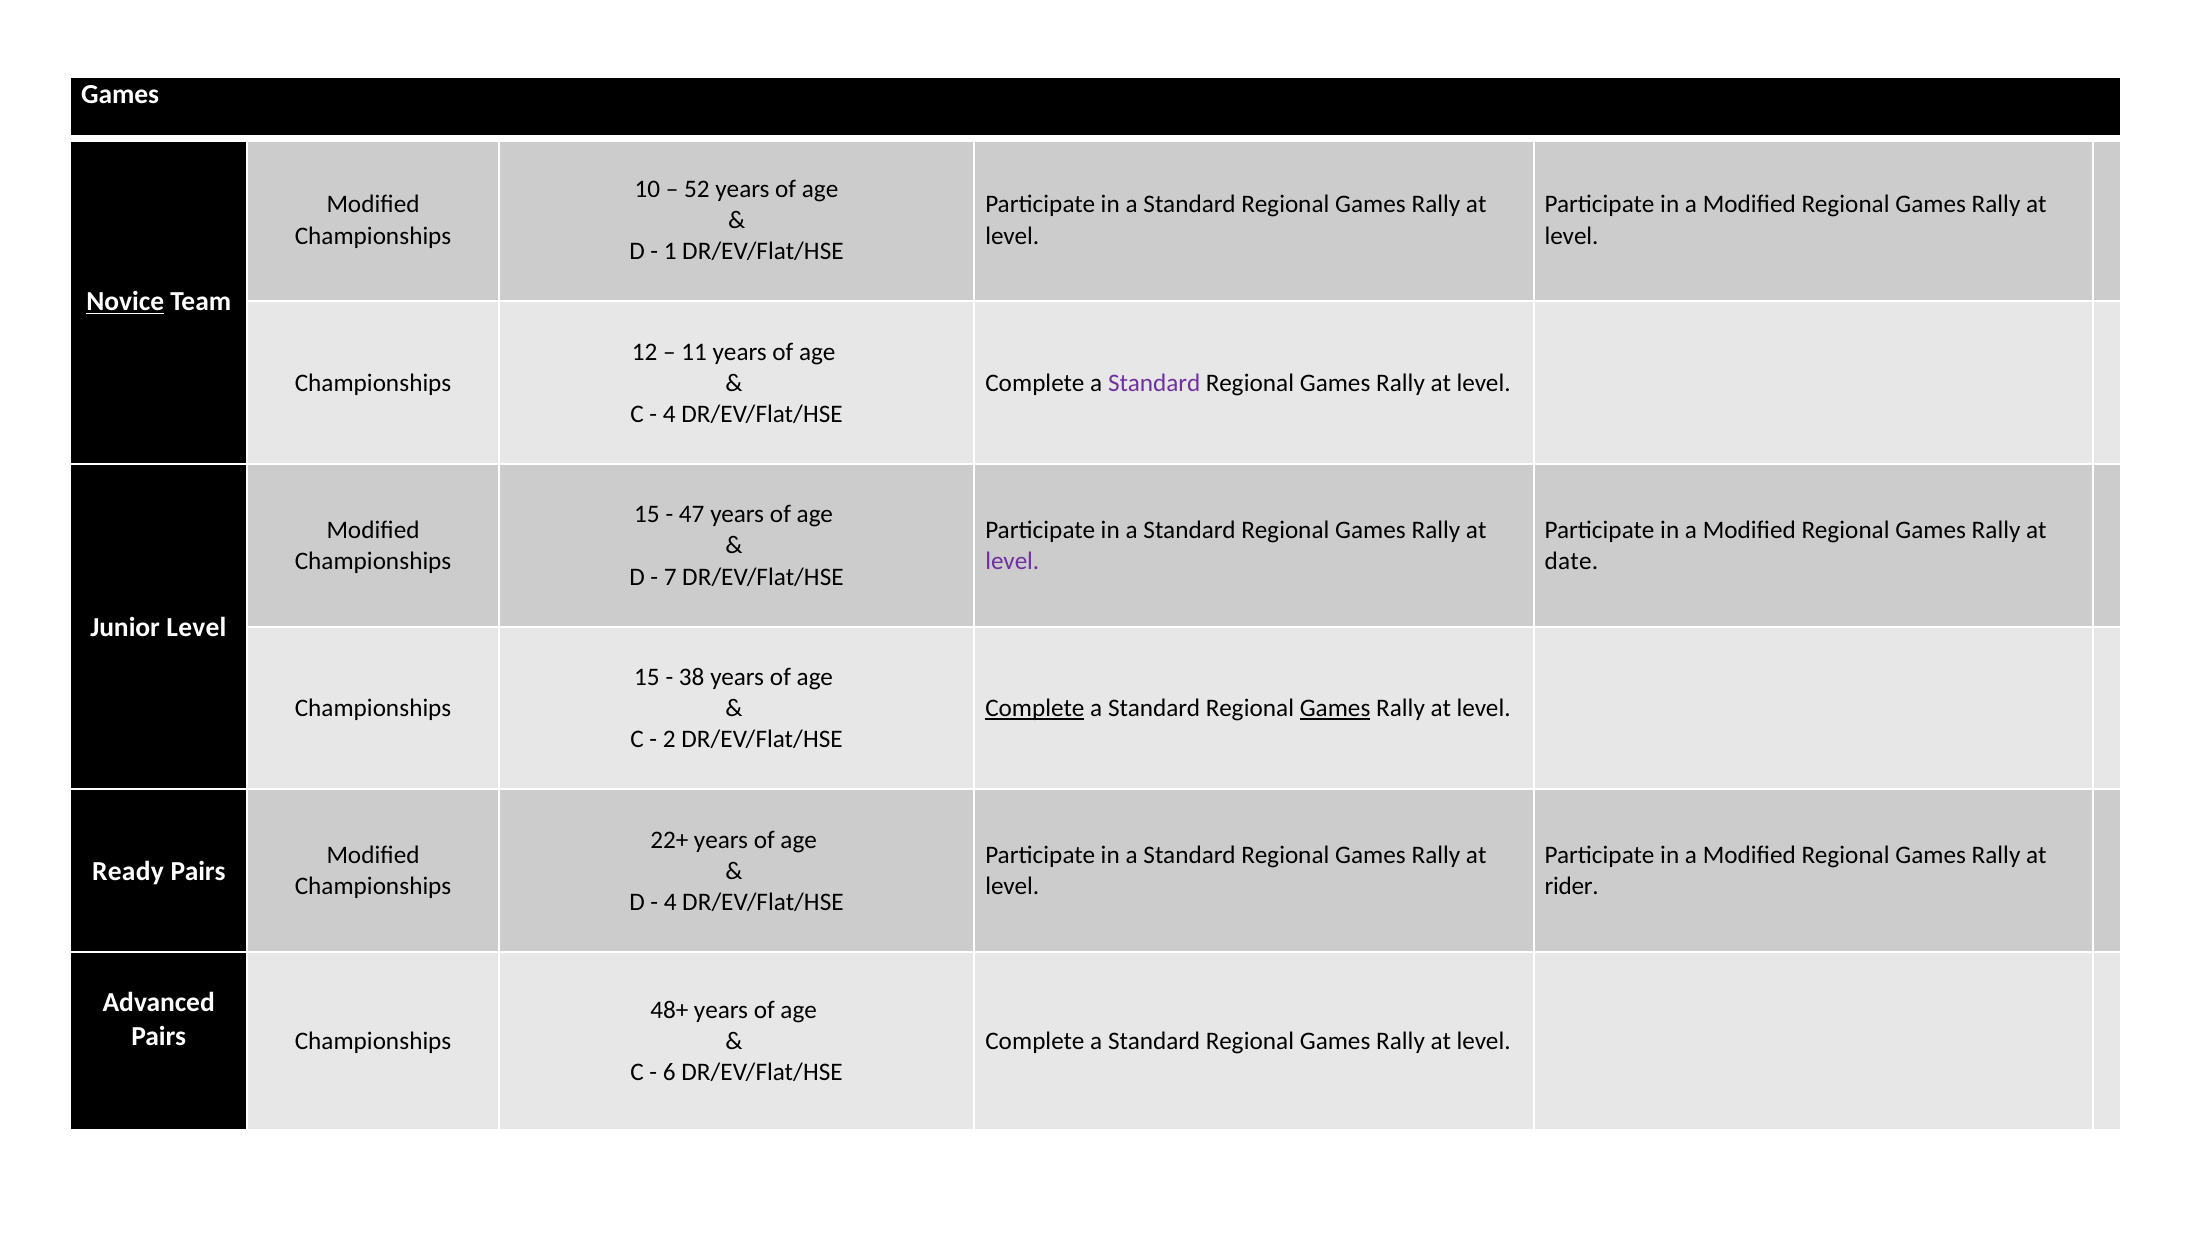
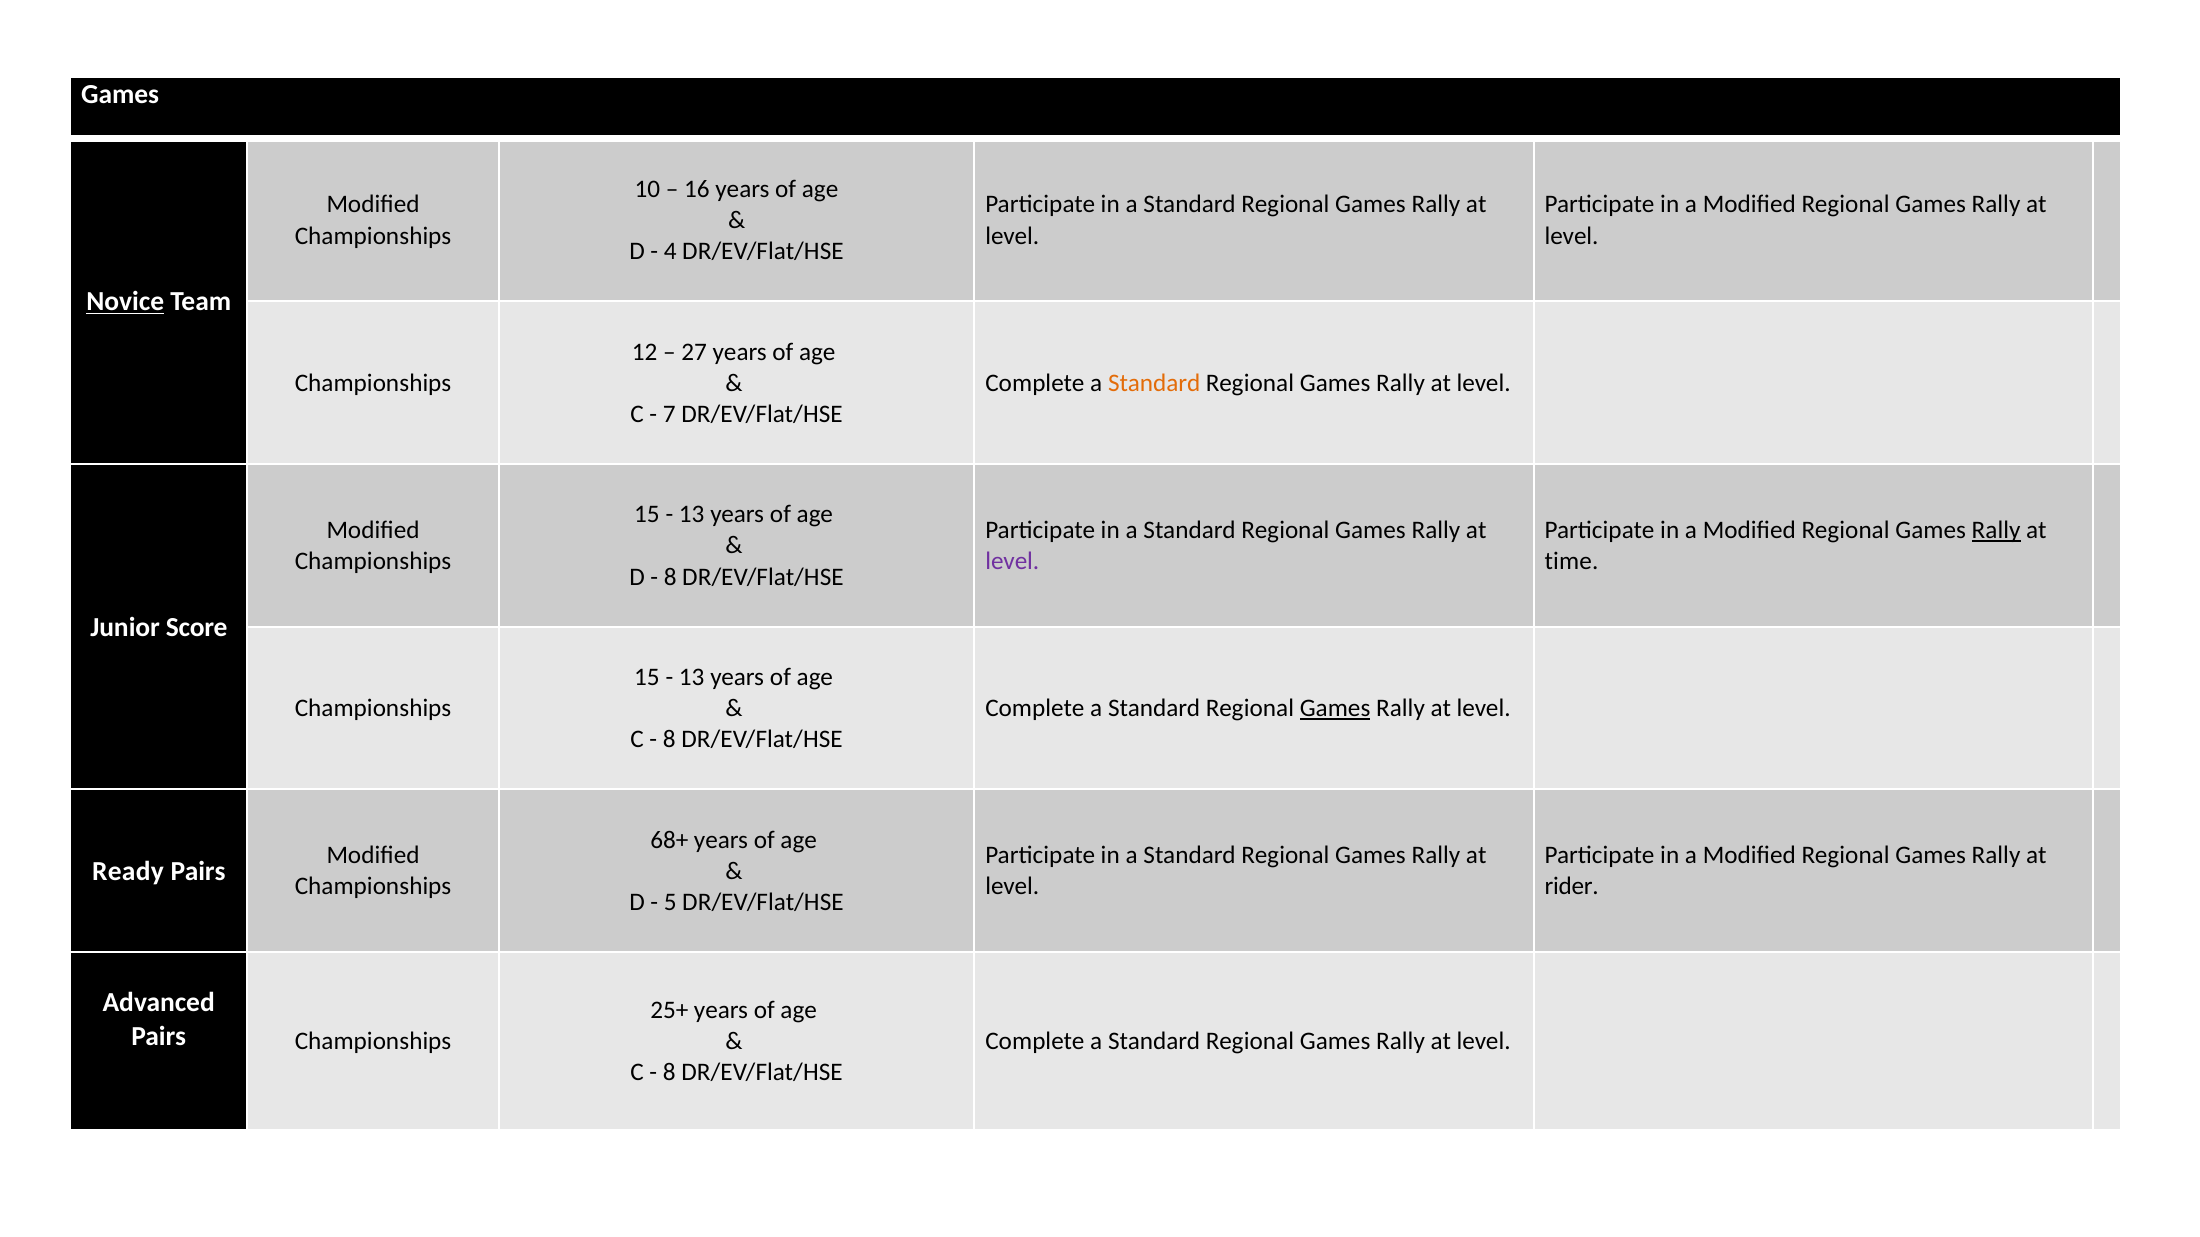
52: 52 -> 16 (697, 189)
1: 1 -> 4 (670, 251)
11: 11 -> 27 (694, 352)
Standard colour: purple -> orange (1154, 383)
4: 4 -> 7 (669, 414)
47: 47 -> 13 (692, 515)
Rally underline: none -> present (1996, 530)
date: date -> time (1571, 561)
7: 7 -> 8 (670, 577)
Junior Level: Level -> Score (197, 627)
38: 38 -> 13 (692, 678)
Complete underline: present -> none (1035, 709)
2: 2 -> 8 (669, 740)
22+: 22+ -> 68+ (669, 840)
4: 4 -> 5 (670, 903)
48+: 48+ -> 25+ (669, 1011)
6: 6 -> 8 (669, 1073)
